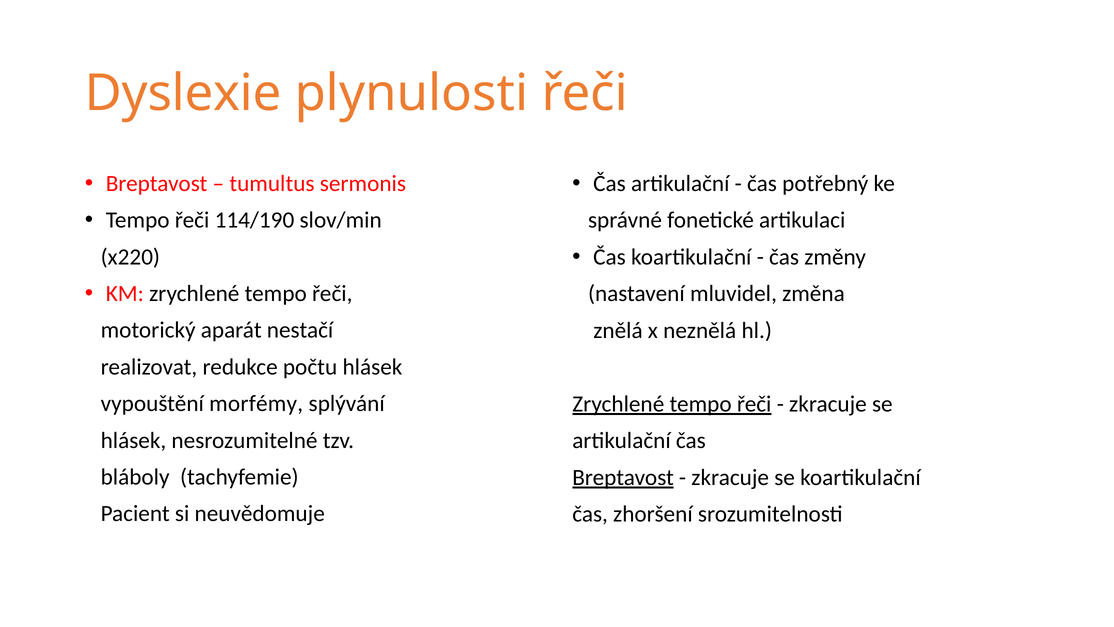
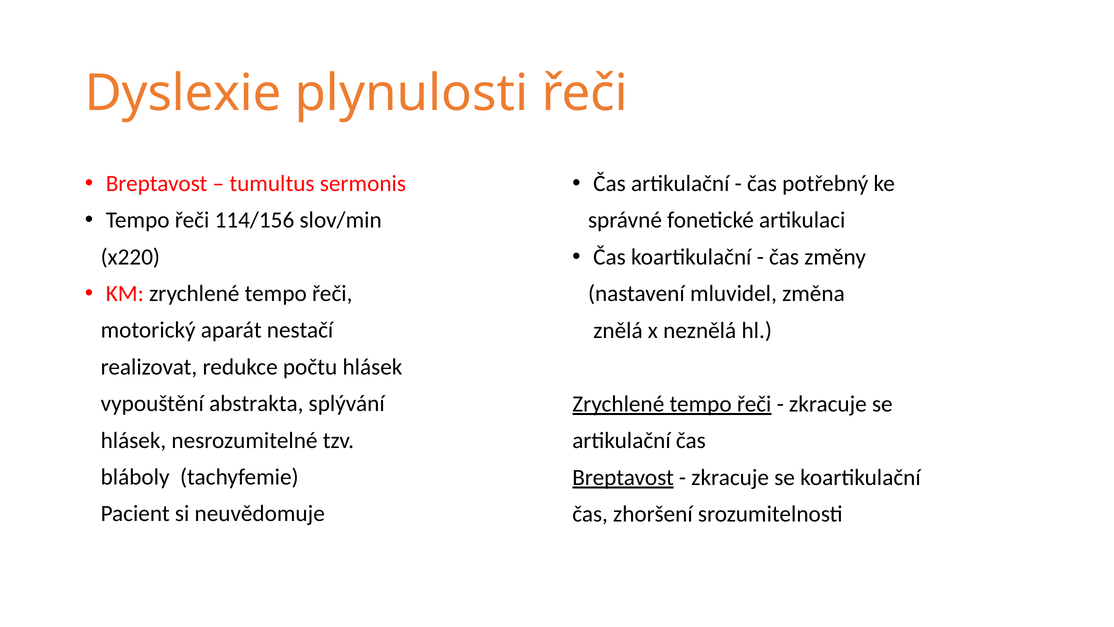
114/190: 114/190 -> 114/156 (254, 220)
morfémy: morfémy -> abstrakta (256, 403)
